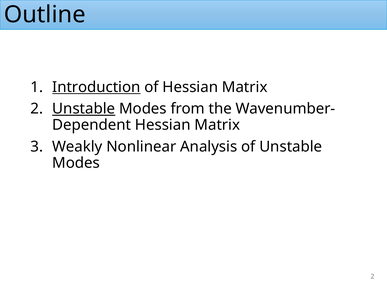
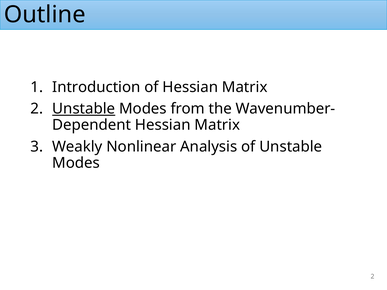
Introduction underline: present -> none (96, 87)
